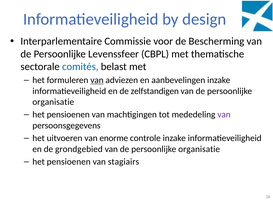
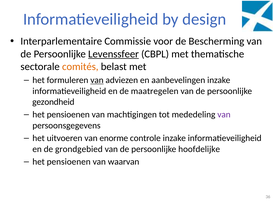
Levenssfeer underline: none -> present (113, 54)
comités colour: blue -> orange (80, 67)
zelfstandigen: zelfstandigen -> maatregelen (155, 91)
organisatie: organisatie -> gezondheid (53, 102)
organisatie: organisatie -> hoofdelijke (199, 150)
stagiairs: stagiairs -> waarvan (124, 162)
